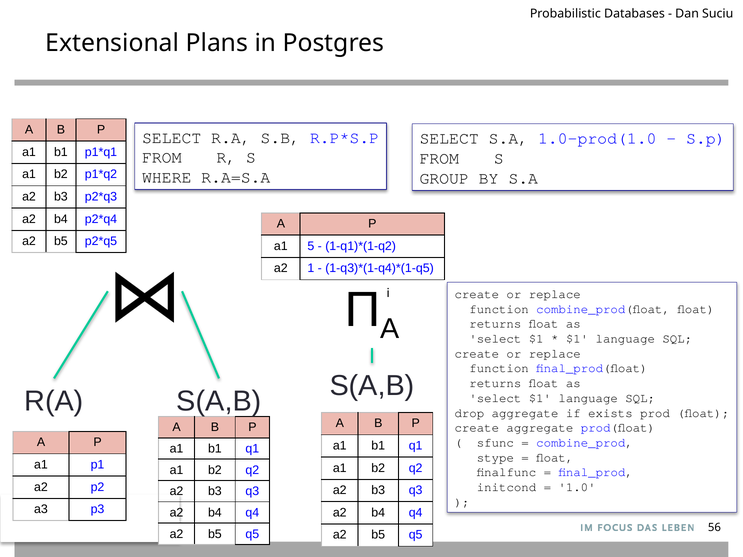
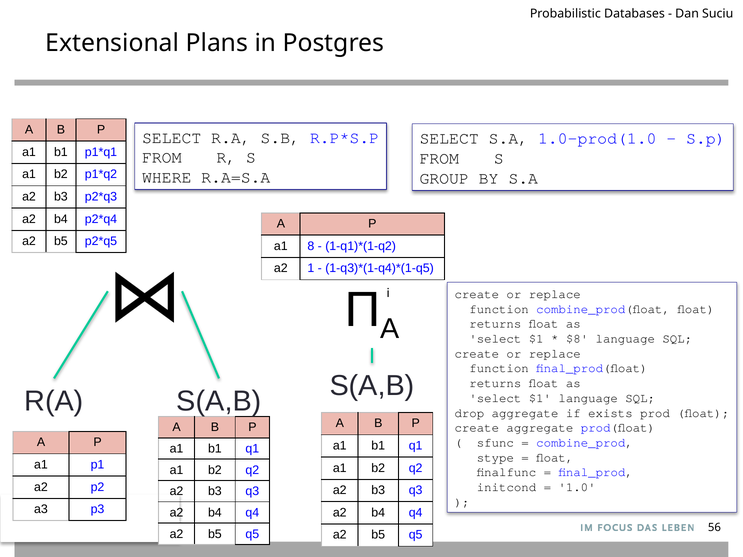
5: 5 -> 8 (311, 246)
$1: $1 -> $8 (577, 339)
